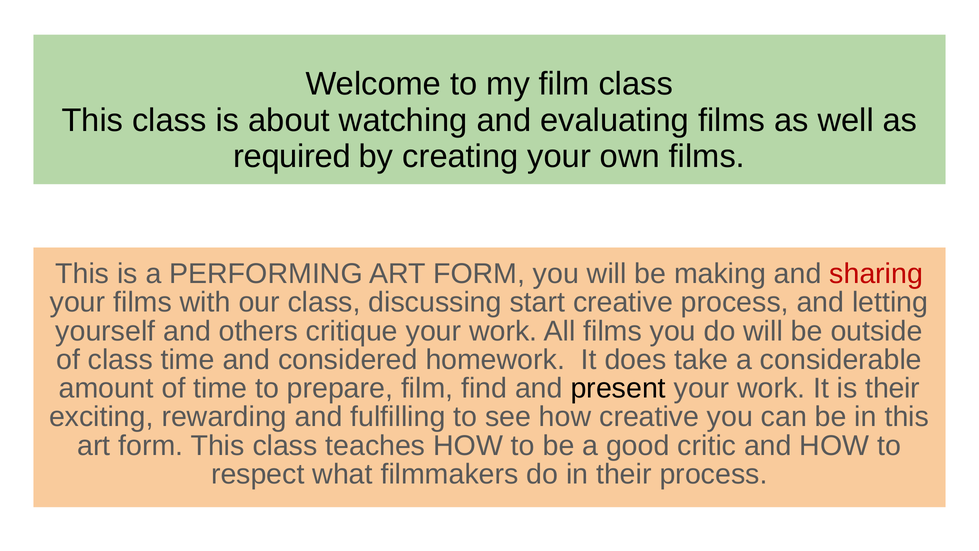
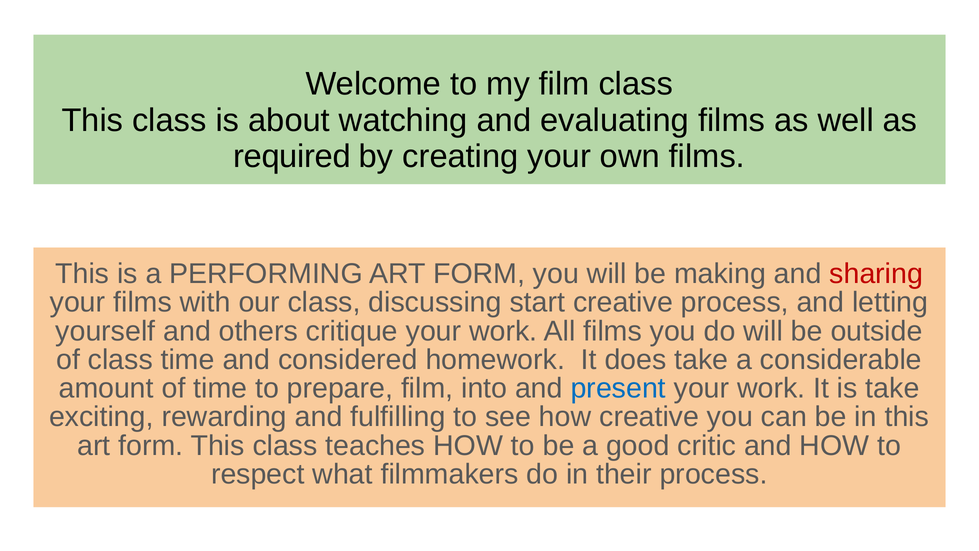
find: find -> into (484, 388)
present colour: black -> blue (618, 388)
is their: their -> take (892, 388)
